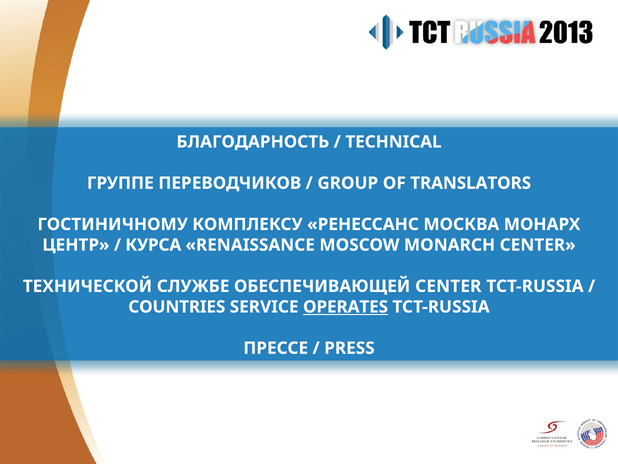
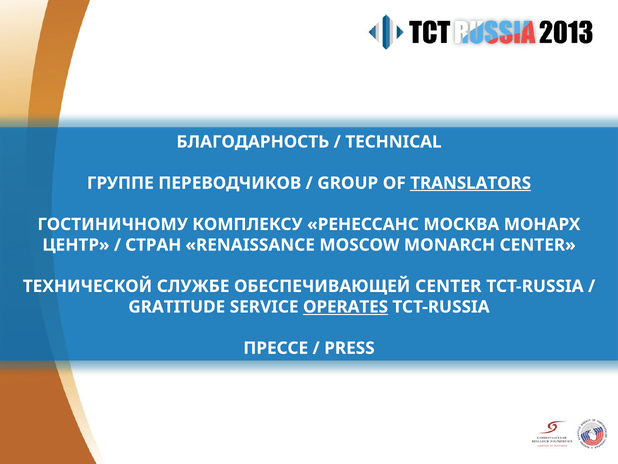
TRANSLATORS underline: none -> present (471, 183)
КУРСА: КУРСА -> СТРАН (153, 245)
COUNTRIES: COUNTRIES -> GRATITUDE (177, 307)
